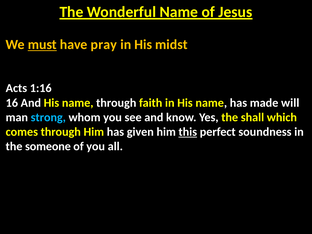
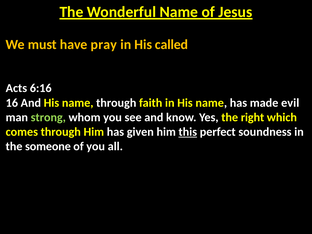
must underline: present -> none (42, 45)
midst: midst -> called (172, 45)
1:16: 1:16 -> 6:16 (41, 88)
will: will -> evil (290, 103)
strong colour: light blue -> light green (48, 117)
shall: shall -> right (253, 117)
